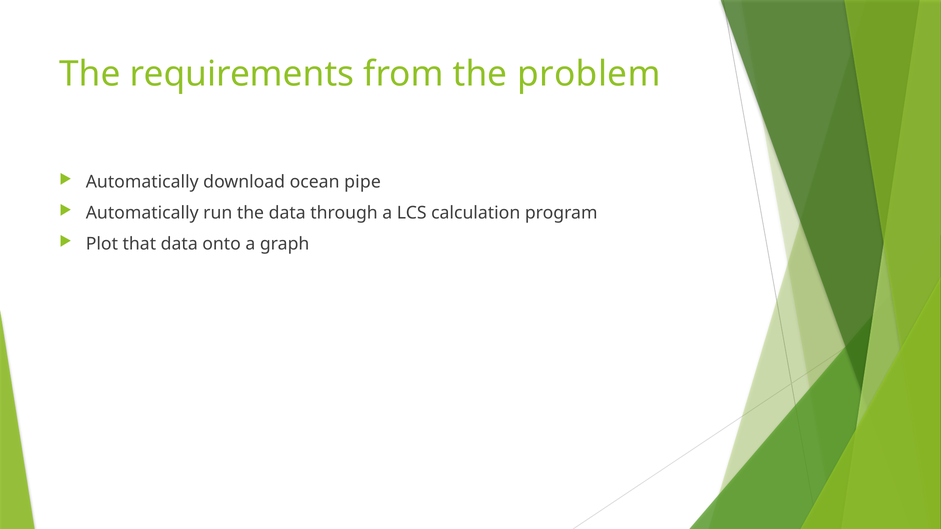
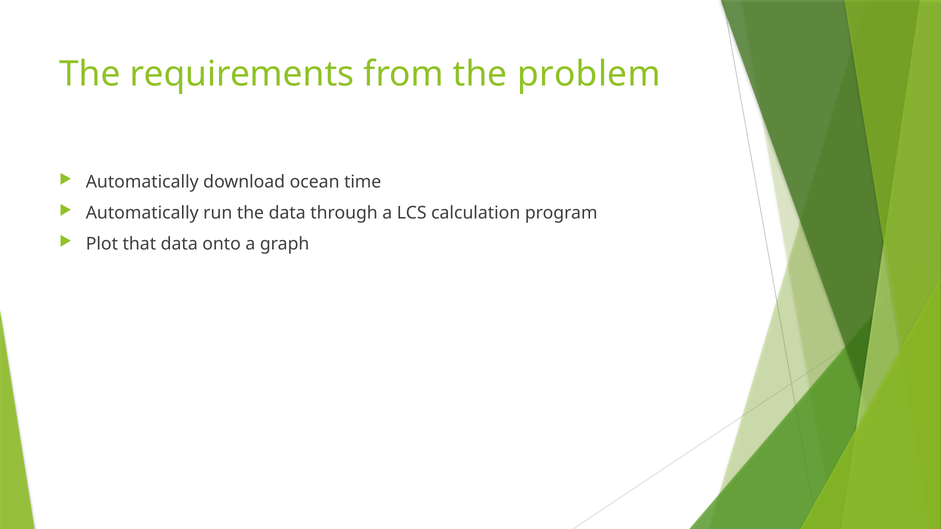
pipe: pipe -> time (363, 182)
